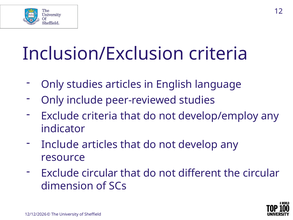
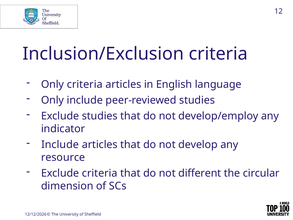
Only studies: studies -> criteria (85, 84)
Exclude criteria: criteria -> studies (100, 116)
Exclude circular: circular -> criteria (100, 173)
